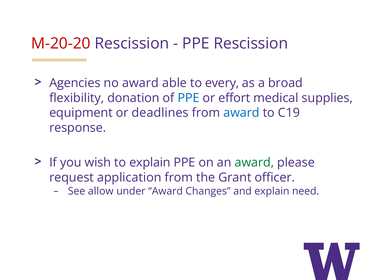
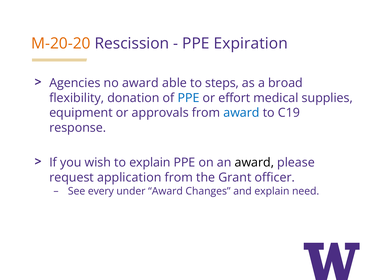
M-20-20 colour: red -> orange (61, 43)
PPE Rescission: Rescission -> Expiration (251, 43)
every: every -> steps (222, 83)
deadlines: deadlines -> approvals (160, 113)
award colour: green -> black (254, 162)
allow: allow -> every (101, 191)
